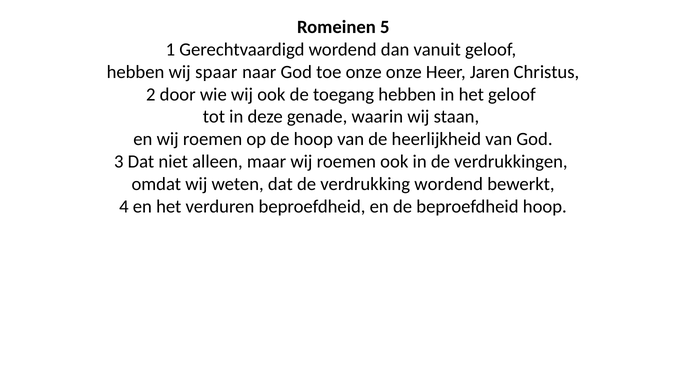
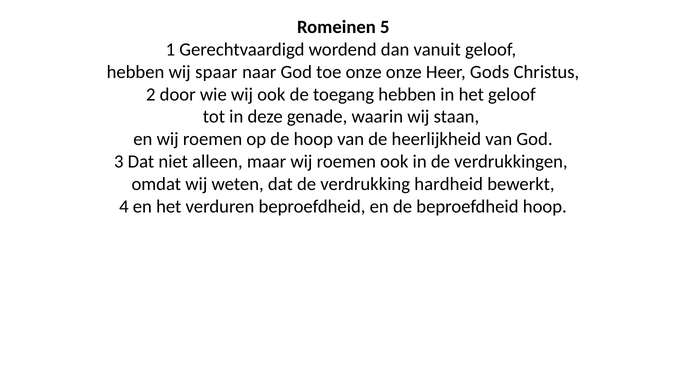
Jaren: Jaren -> Gods (490, 72)
verdrukking wordend: wordend -> hardheid (449, 184)
